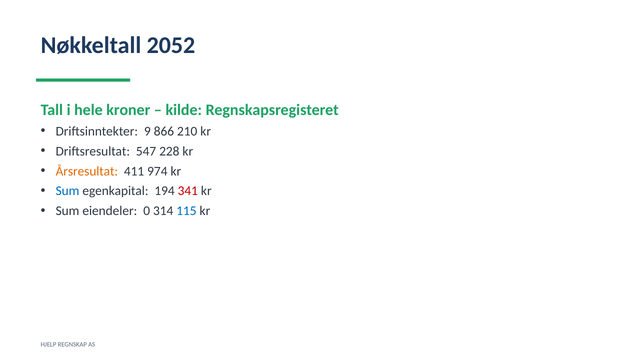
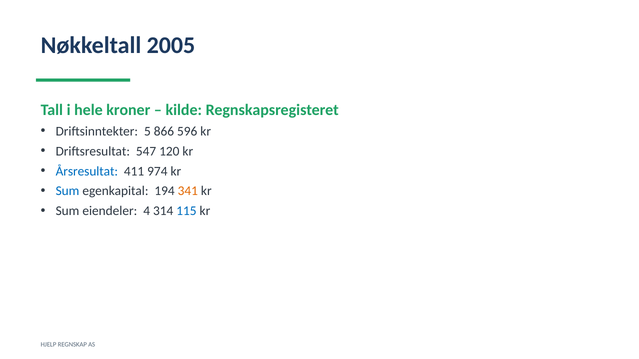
2052: 2052 -> 2005 (171, 46)
9: 9 -> 5 (147, 131)
210: 210 -> 596 (187, 131)
228: 228 -> 120 (169, 151)
Årsresultat colour: orange -> blue (87, 171)
341 colour: red -> orange (188, 191)
0: 0 -> 4 (147, 211)
